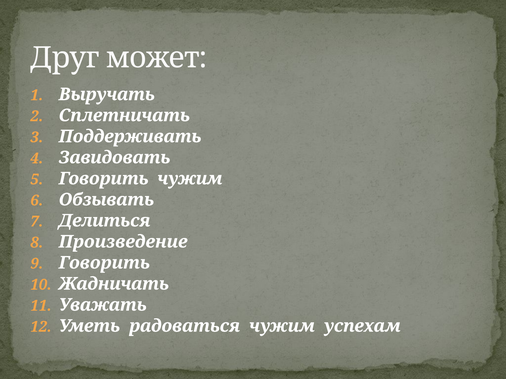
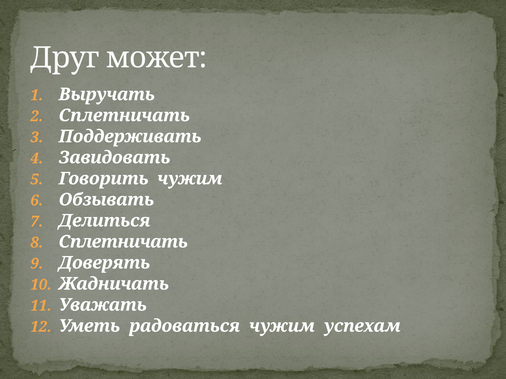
Произведение: Произведение -> Сплетничать (123, 242)
Говорить: Говорить -> Доверять (105, 263)
